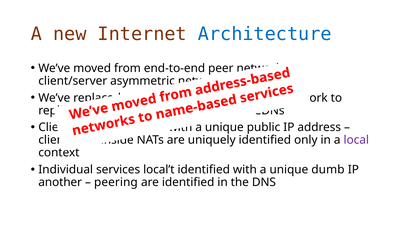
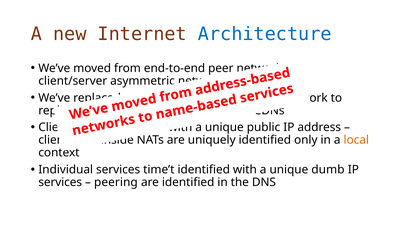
local colour: purple -> orange (356, 140)
local’t: local’t -> time’t (159, 170)
another: another -> services (60, 183)
